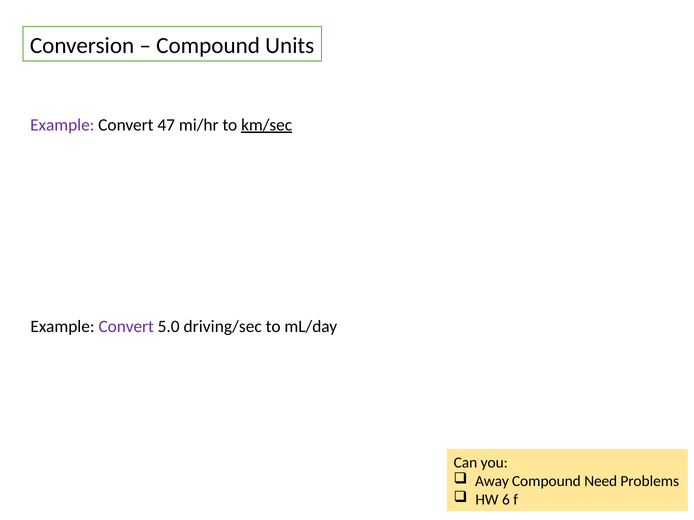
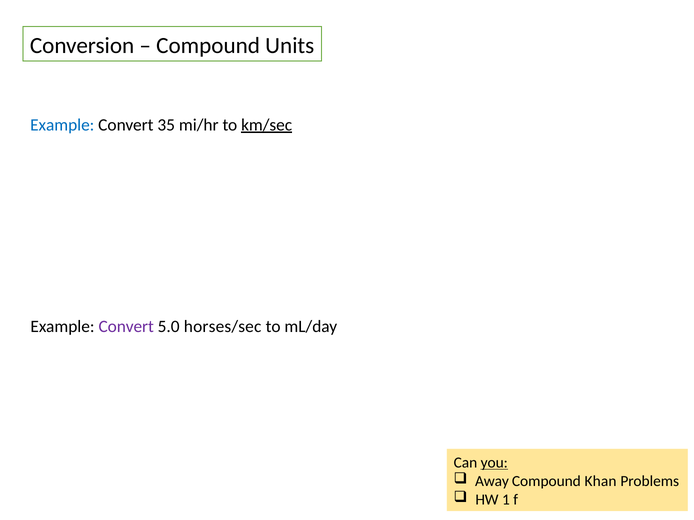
Example colour: purple -> blue (62, 125)
47: 47 -> 35 (166, 125)
driving/sec: driving/sec -> horses/sec (223, 327)
you underline: none -> present (494, 463)
Need: Need -> Khan (601, 482)
6: 6 -> 1 (506, 500)
